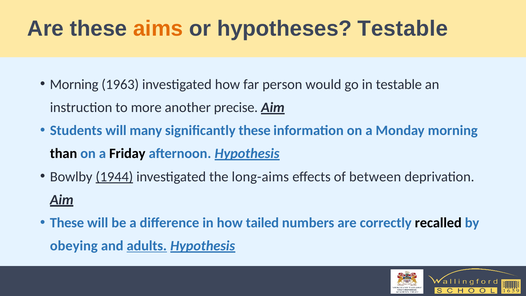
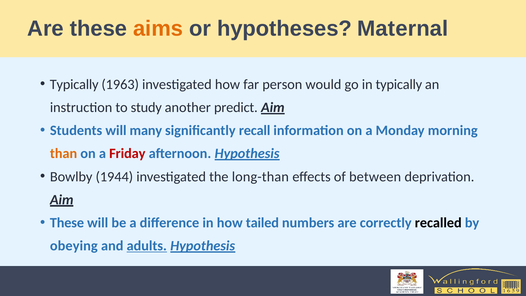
hypotheses Testable: Testable -> Maternal (403, 28)
Morning: Morning -> Typically (74, 84)
in testable: testable -> typically (399, 84)
more: more -> study (146, 107)
precise: precise -> predict (236, 107)
significantly these: these -> recall (255, 130)
than colour: black -> orange (64, 154)
Friday colour: black -> red (127, 154)
1944 underline: present -> none (114, 177)
long-aims: long-aims -> long-than (260, 177)
